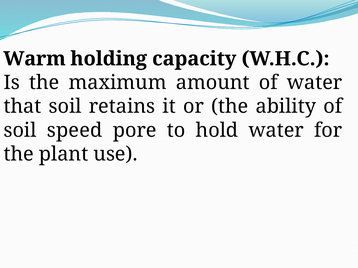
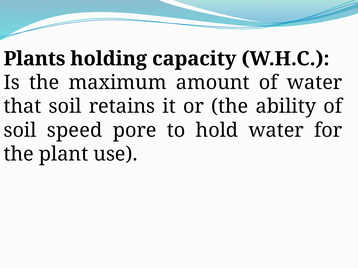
Warm: Warm -> Plants (34, 59)
